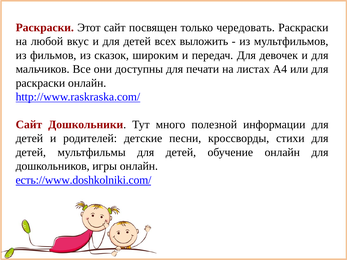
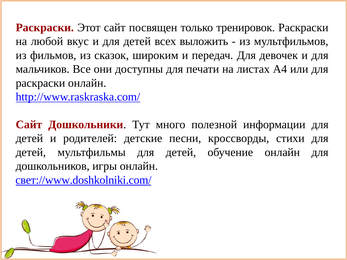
чередовать: чередовать -> тренировок (246, 28)
есть://www.doshkolniki.com/: есть://www.doshkolniki.com/ -> свет://www.doshkolniki.com/ (83, 180)
